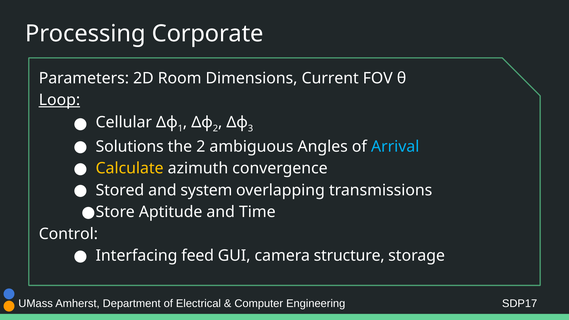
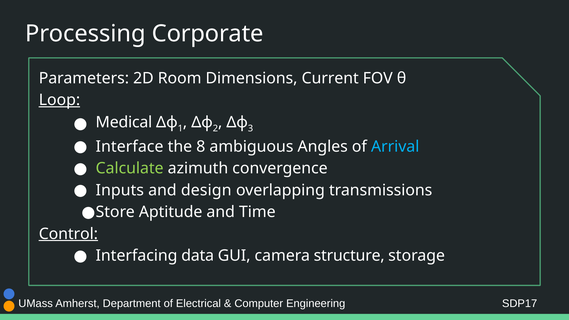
Cellular: Cellular -> Medical (124, 122)
Solutions: Solutions -> Interface (130, 147)
the 2: 2 -> 8 (201, 147)
Calculate colour: yellow -> light green (130, 168)
Stored: Stored -> Inputs (120, 190)
system: system -> design (206, 190)
Control underline: none -> present (68, 234)
feed: feed -> data (198, 256)
